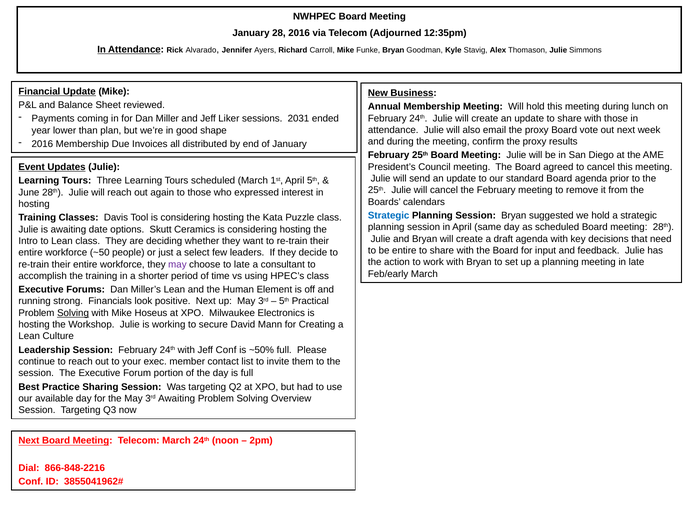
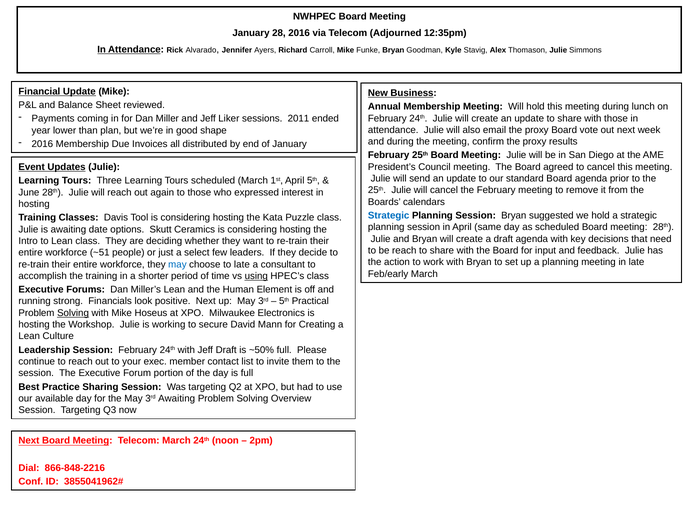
2031: 2031 -> 2011 (298, 119)
be entire: entire -> reach (404, 251)
~50: ~50 -> ~51 (100, 253)
may colour: purple -> blue (177, 264)
using underline: none -> present (256, 276)
Jeff Conf: Conf -> Draft (226, 350)
